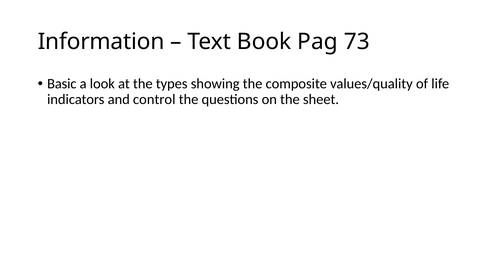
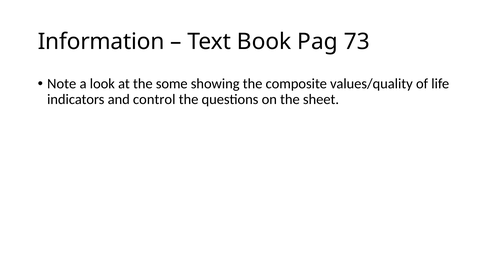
Basic: Basic -> Note (62, 84)
types: types -> some (172, 84)
